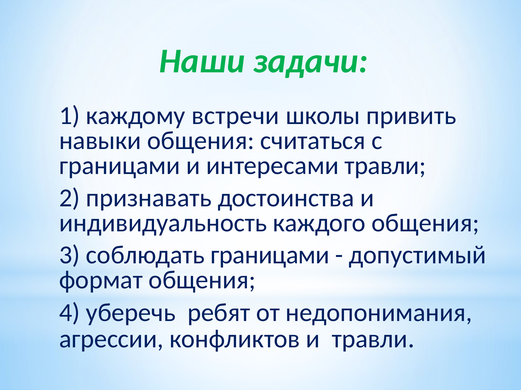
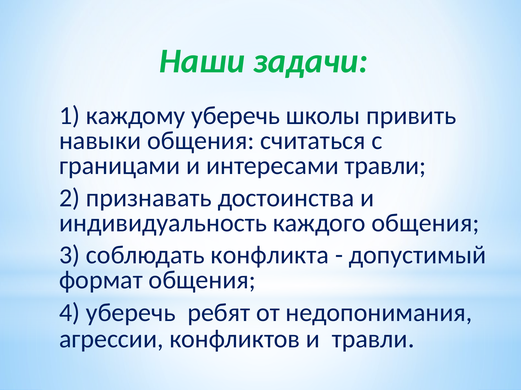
каждому встречи: встречи -> уберечь (236, 116)
соблюдать границами: границами -> конфликта (270, 255)
